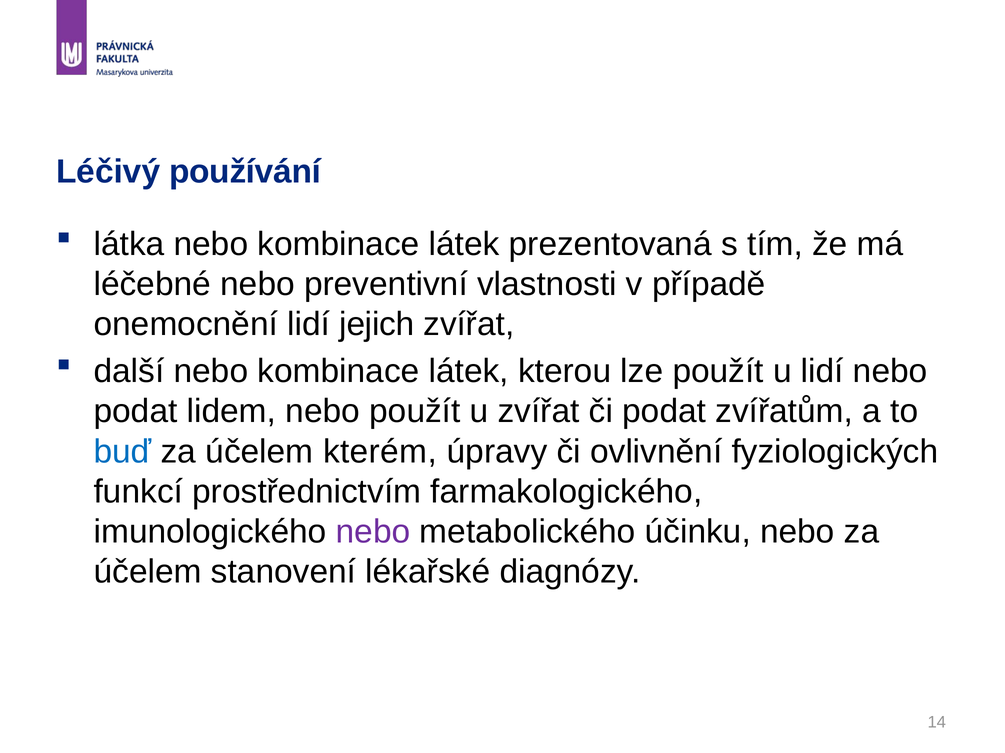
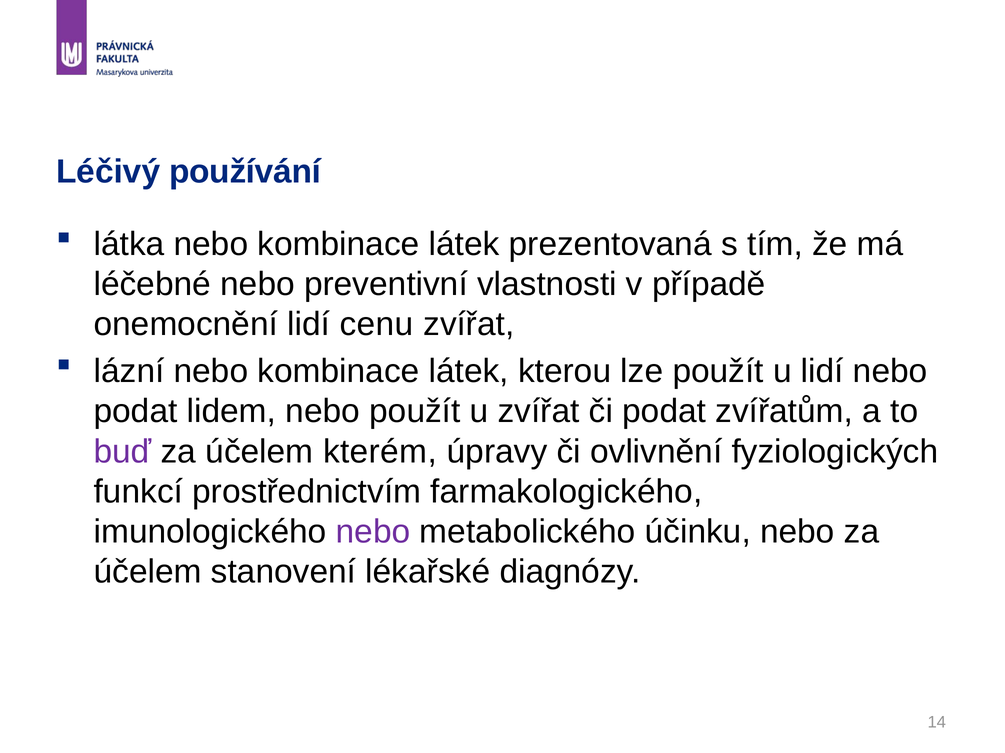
jejich: jejich -> cenu (376, 325)
další: další -> lázní (129, 372)
buď colour: blue -> purple (123, 452)
